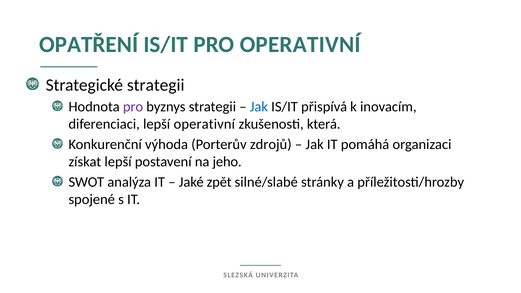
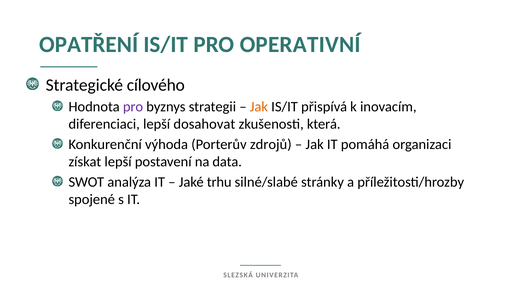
Strategické strategii: strategii -> cílového (156, 85)
Jak colour: blue -> orange (259, 107)
lepší operativní: operativní -> dosahovat (204, 124)
jeho: jeho -> data (227, 162)
zpět: zpět -> trhu (219, 182)
